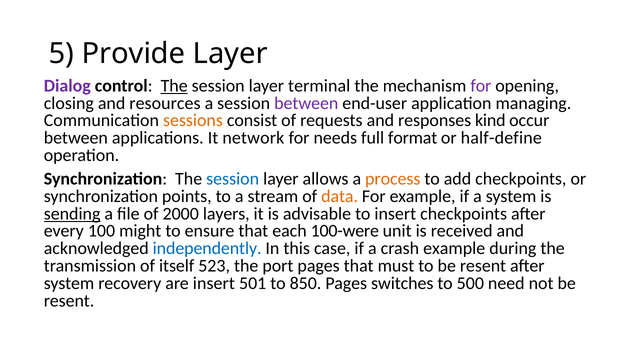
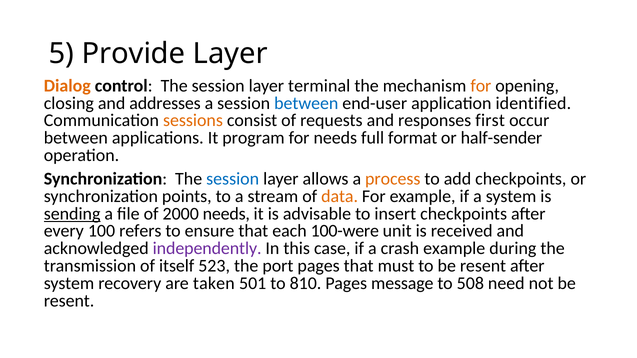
Dialog colour: purple -> orange (67, 86)
The underline: present -> none (174, 86)
for colour: purple -> orange (481, 86)
resources: resources -> addresses (165, 103)
between colour: purple -> blue (306, 103)
managing: managing -> identified (533, 103)
kind: kind -> first (490, 121)
network: network -> program (253, 138)
half-define: half-define -> half-sender (501, 138)
2000 layers: layers -> needs (226, 214)
might: might -> refers (140, 231)
independently colour: blue -> purple (207, 249)
are insert: insert -> taken (214, 284)
850: 850 -> 810 (306, 284)
switches: switches -> message (402, 284)
500: 500 -> 508 (470, 284)
